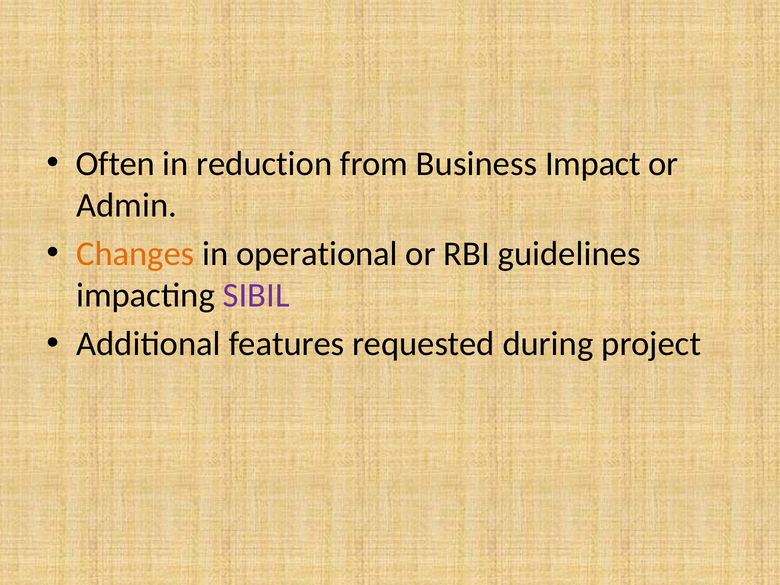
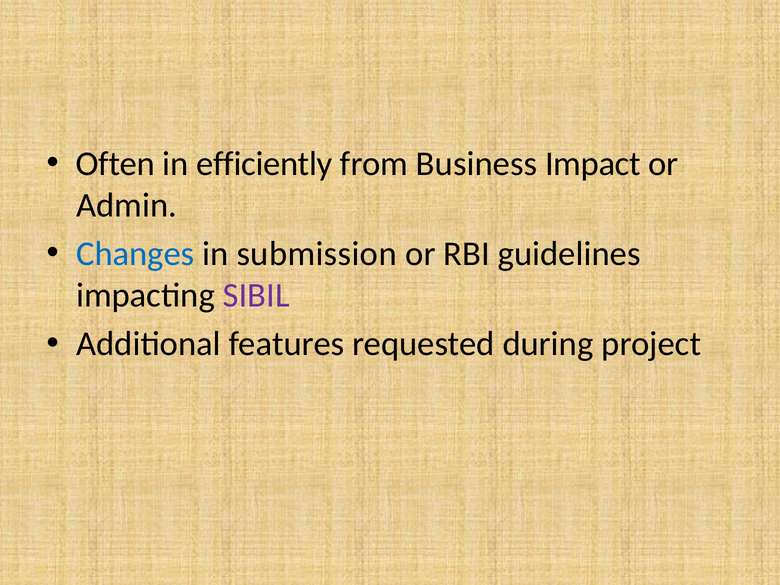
reduction: reduction -> efficiently (264, 164)
Changes colour: orange -> blue (135, 254)
operational: operational -> submission (317, 254)
